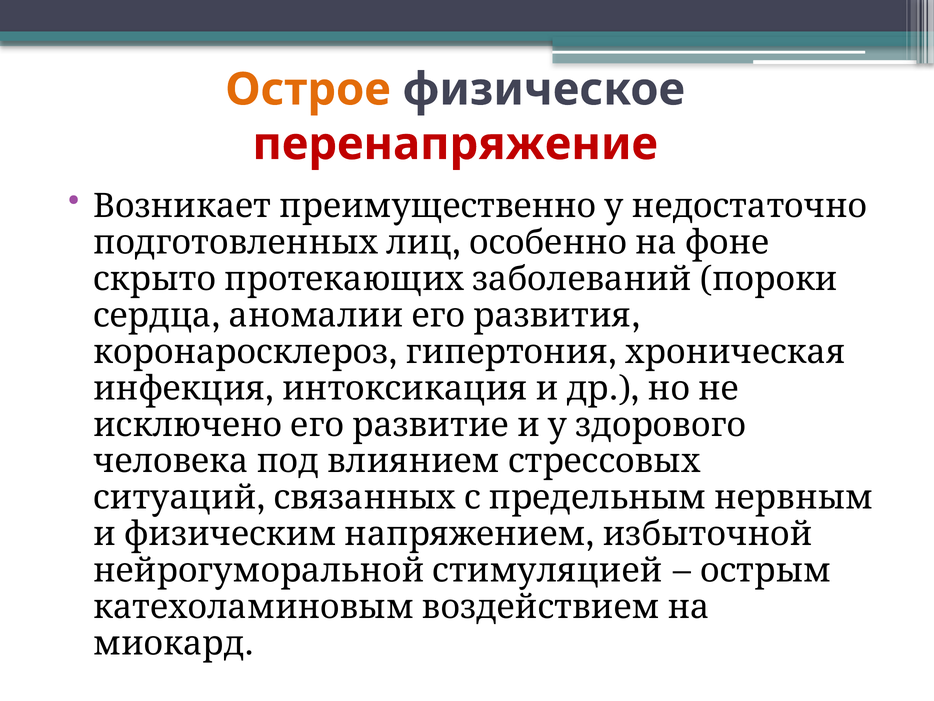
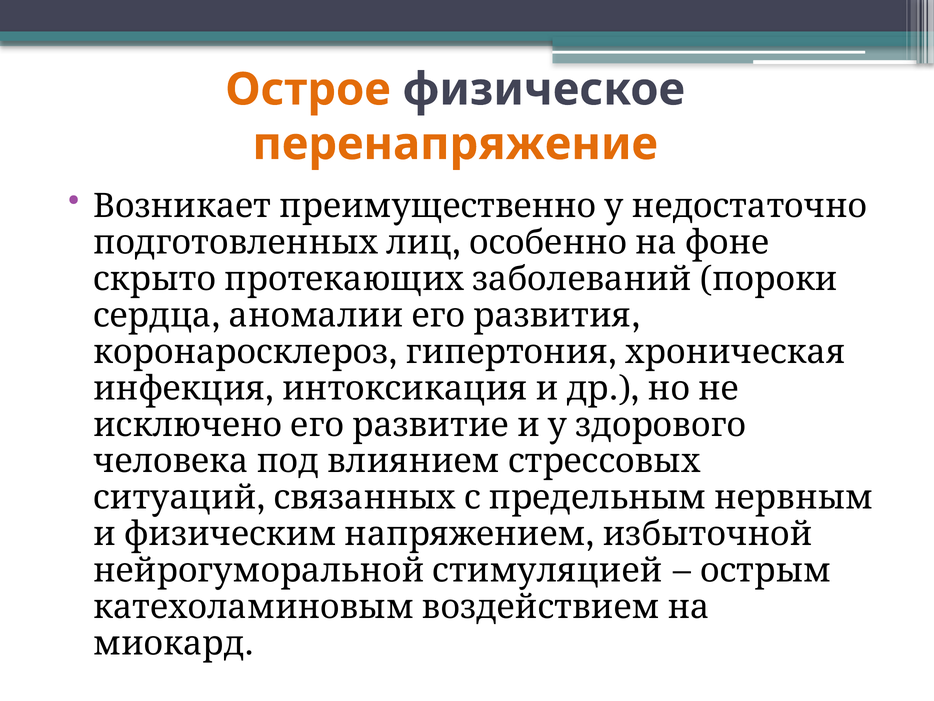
перенапряжение colour: red -> orange (455, 144)
